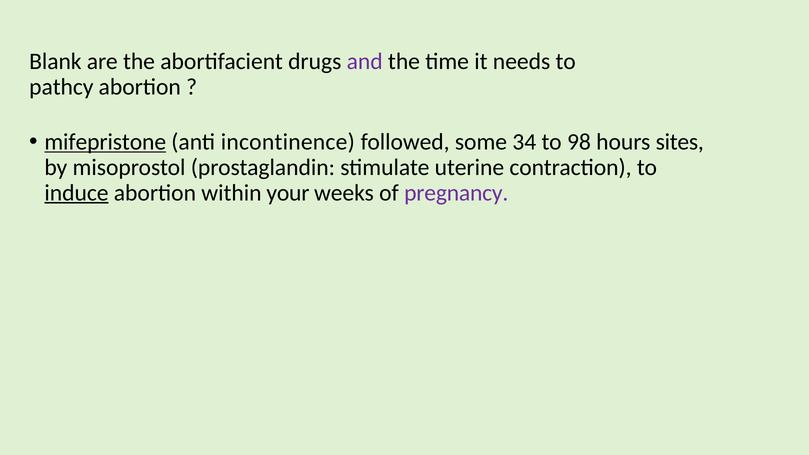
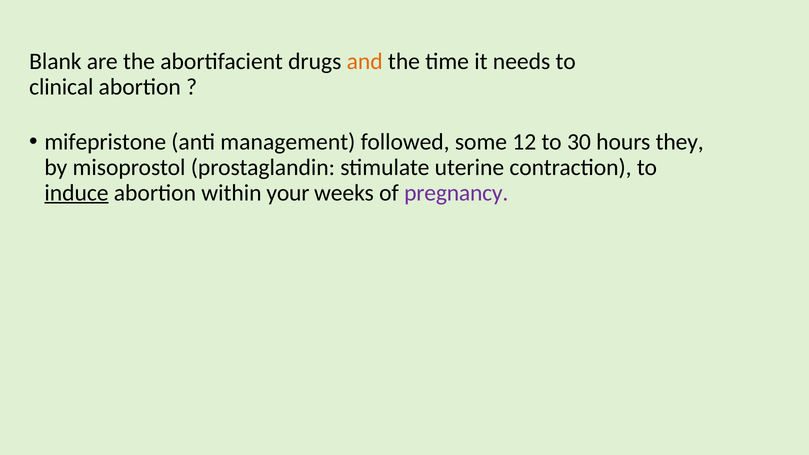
and colour: purple -> orange (365, 62)
pathcy: pathcy -> clinical (61, 87)
mifepristone underline: present -> none (105, 142)
incontinence: incontinence -> management (288, 142)
34: 34 -> 12 (524, 142)
98: 98 -> 30 (579, 142)
sites: sites -> they (680, 142)
